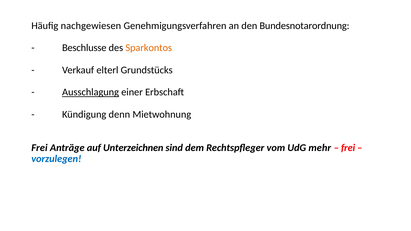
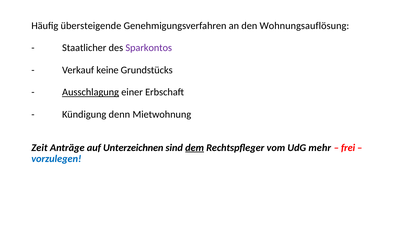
nachgewiesen: nachgewiesen -> übersteigende (91, 26)
Bundesnotarordnung: Bundesnotarordnung -> Wohnungsauflösung (304, 26)
Beschlusse: Beschlusse -> Staatlicher (84, 48)
Sparkontos colour: orange -> purple (149, 48)
elterl: elterl -> keine (107, 70)
Frei: Frei -> Zeit (39, 148)
dem underline: none -> present (195, 148)
